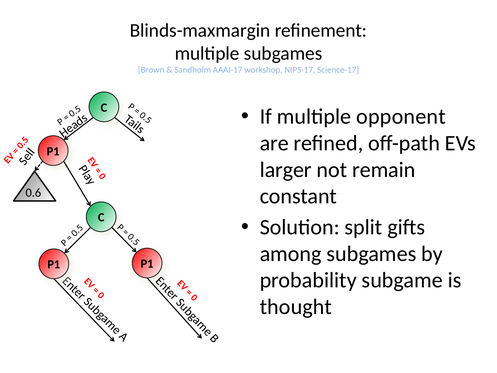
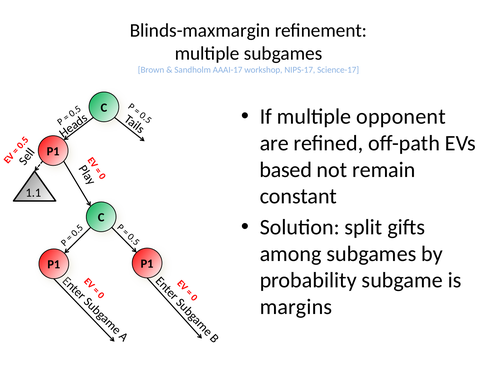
larger: larger -> based (286, 170)
0.6: 0.6 -> 1.1 (33, 193)
thought: thought -> margins (296, 307)
